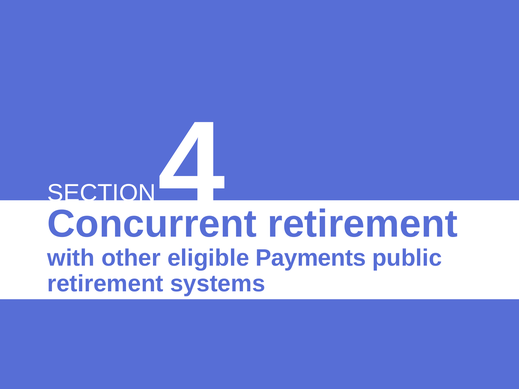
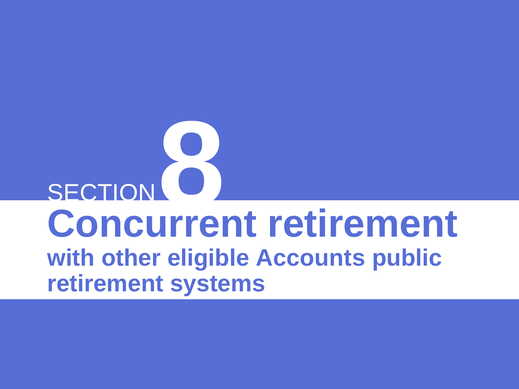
4: 4 -> 8 (192, 166)
Payments: Payments -> Accounts (311, 258)
